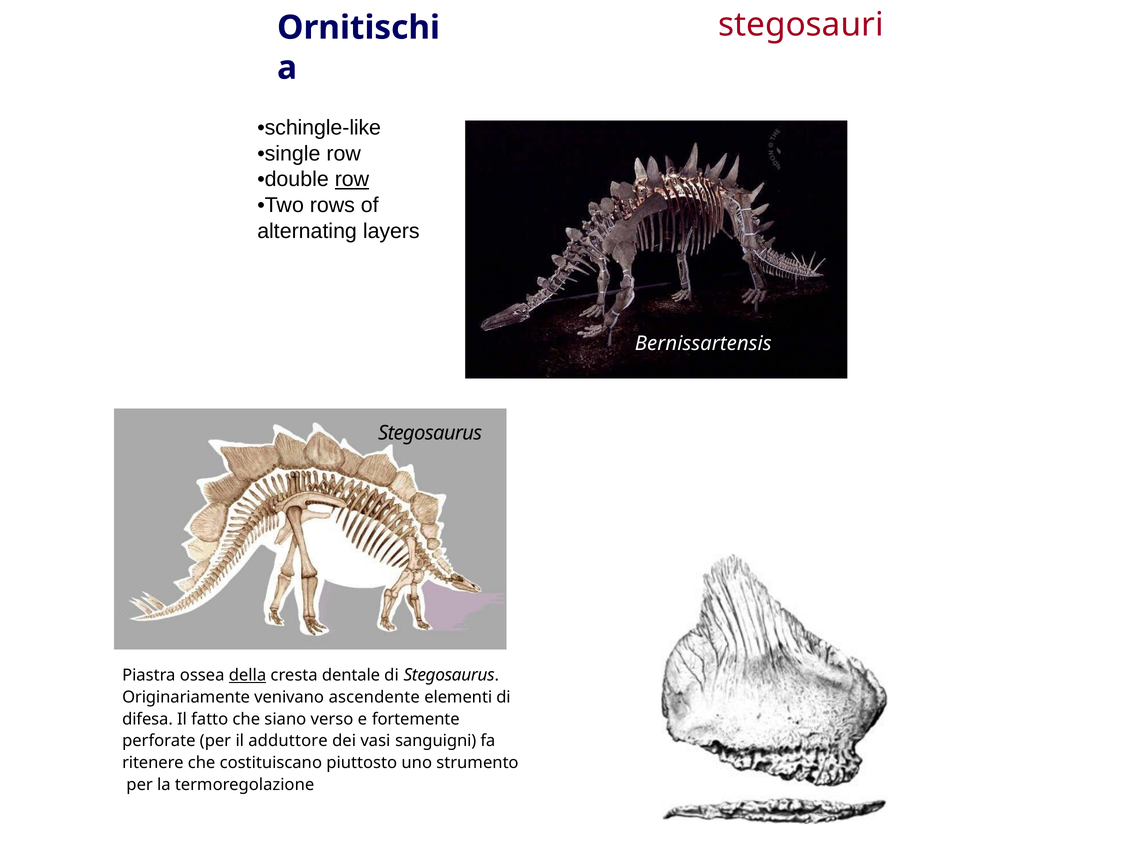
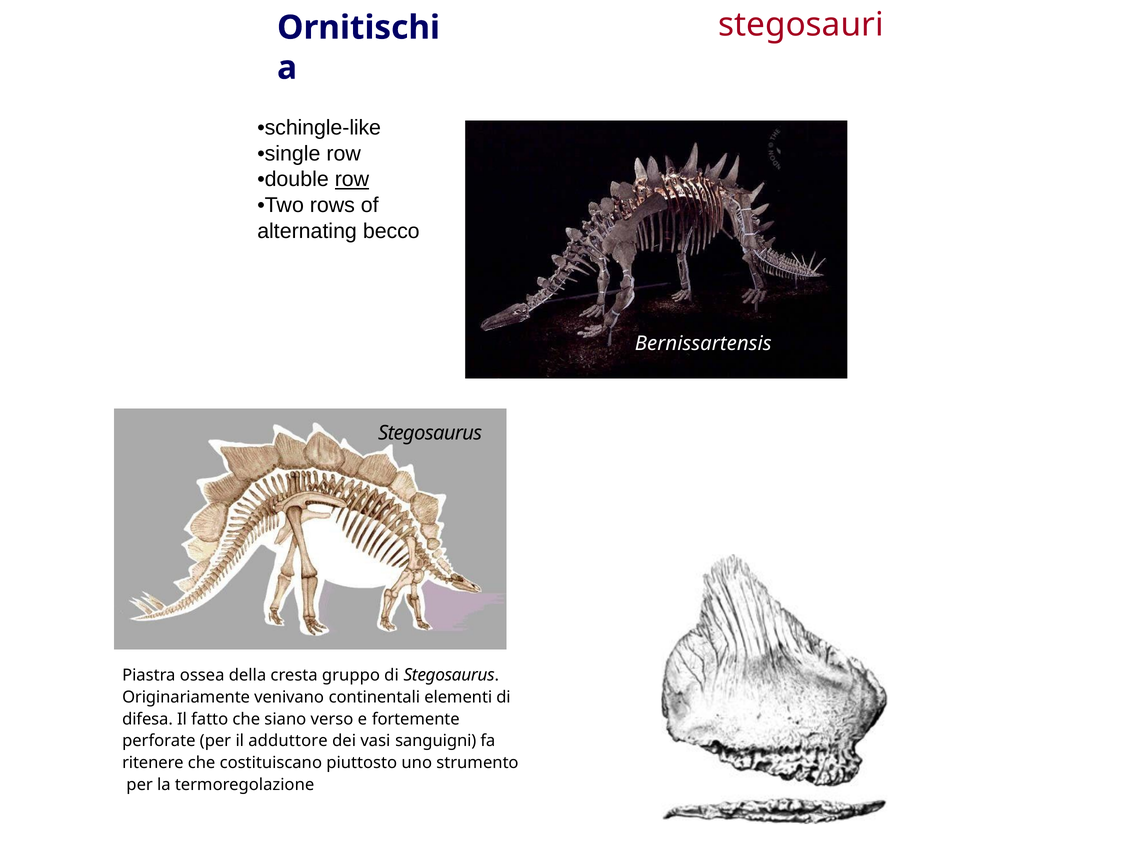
layers: layers -> becco (391, 231)
della underline: present -> none (247, 675)
dentale: dentale -> gruppo (351, 675)
ascendente: ascendente -> continentali (374, 697)
